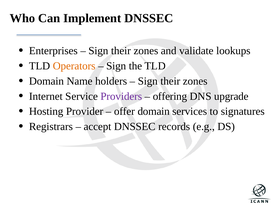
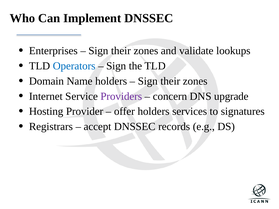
Operators colour: orange -> blue (74, 66)
offering: offering -> concern (170, 96)
offer domain: domain -> holders (154, 112)
